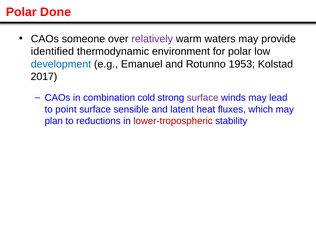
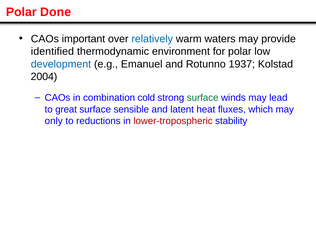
someone: someone -> important (83, 39)
relatively colour: purple -> blue (152, 39)
1953: 1953 -> 1937 (242, 64)
2017: 2017 -> 2004 (44, 77)
surface colour: purple -> green (203, 98)
point: point -> great (66, 109)
plan: plan -> only (54, 121)
